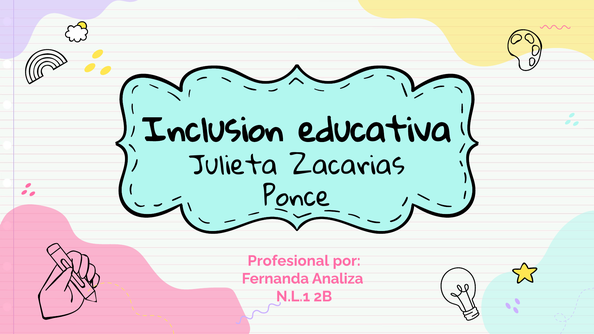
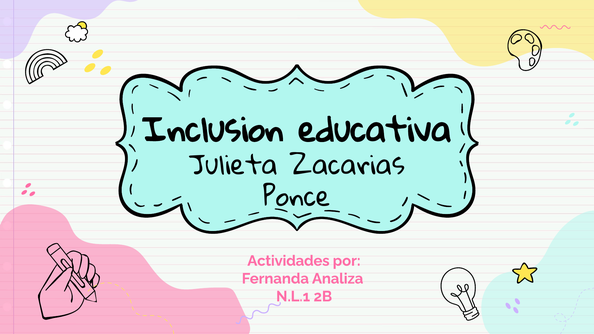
Profesional: Profesional -> Actividades (288, 261)
